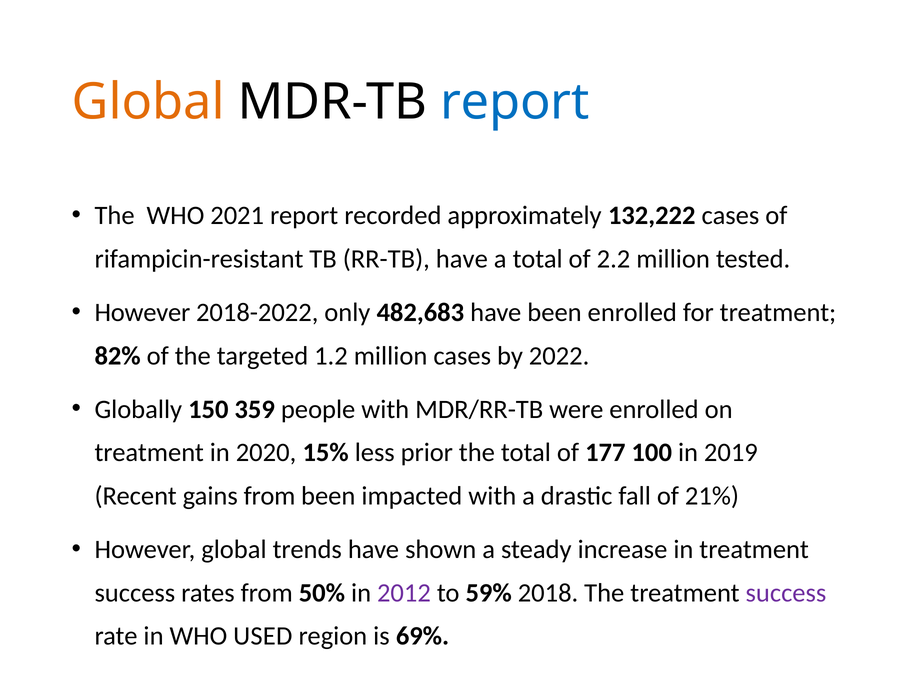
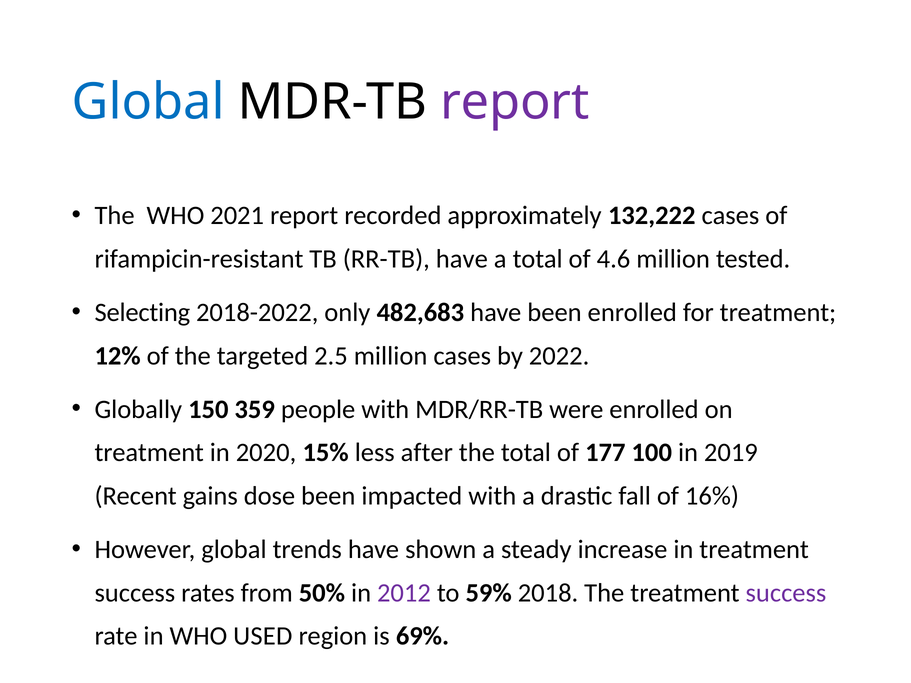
Global colour: orange -> blue (148, 102)
report colour: blue -> purple (515, 102)
2.2: 2.2 -> 4.6 (613, 259)
However: However -> Selecting (142, 313)
82%: 82% -> 12% (118, 356)
1.2: 1.2 -> 2.5 (331, 356)
prior: prior -> after (427, 453)
gains from: from -> dose (269, 496)
21%: 21% -> 16% (712, 496)
